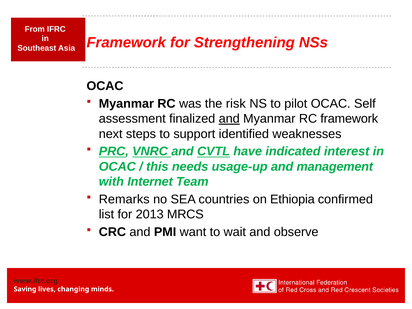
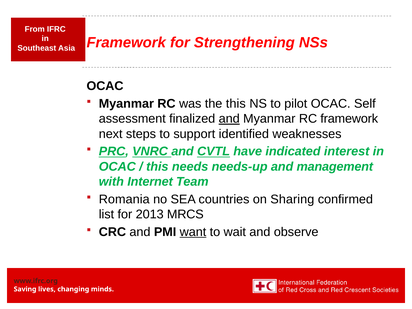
the risk: risk -> this (236, 104)
usage-up: usage-up -> needs-up (240, 167)
Remarks: Remarks -> Romania (124, 199)
Ethiopia: Ethiopia -> Sharing (292, 199)
want underline: none -> present (193, 232)
